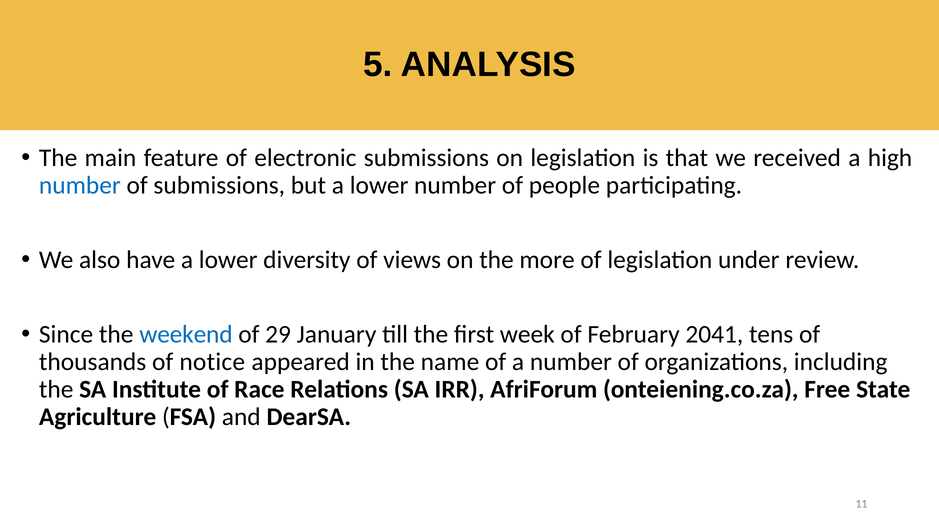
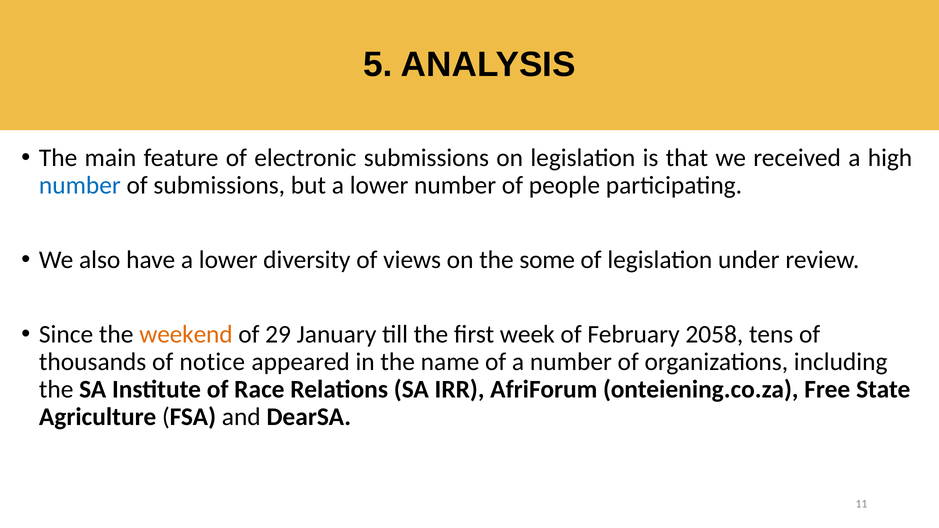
more: more -> some (547, 260)
weekend colour: blue -> orange (186, 334)
2041: 2041 -> 2058 (714, 334)
